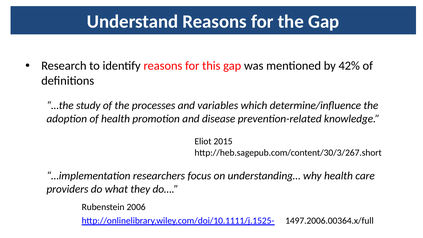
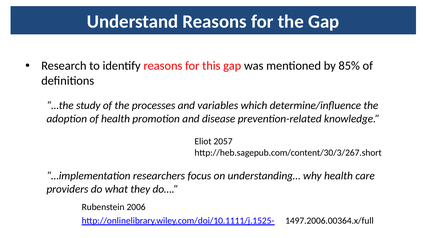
42%: 42% -> 85% (349, 66)
2015: 2015 -> 2057 (223, 141)
